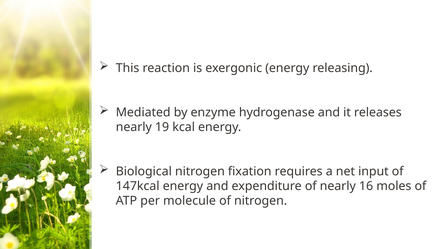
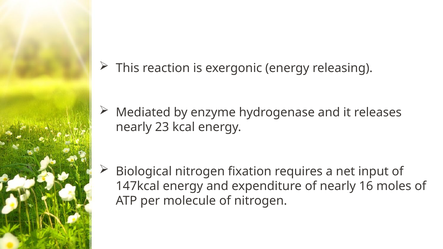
19: 19 -> 23 (162, 127)
